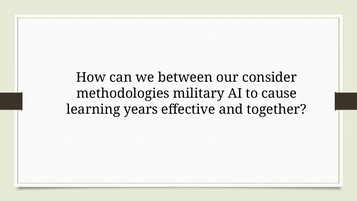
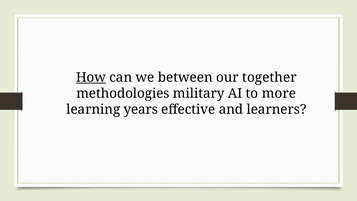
How underline: none -> present (91, 77)
consider: consider -> together (269, 77)
cause: cause -> more (279, 93)
together: together -> learners (276, 109)
